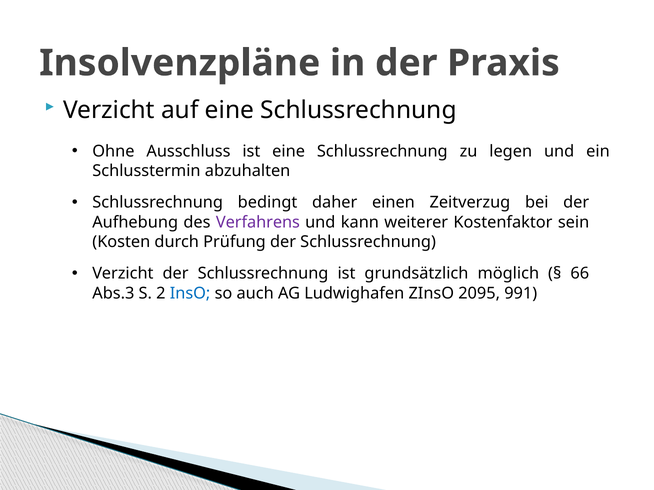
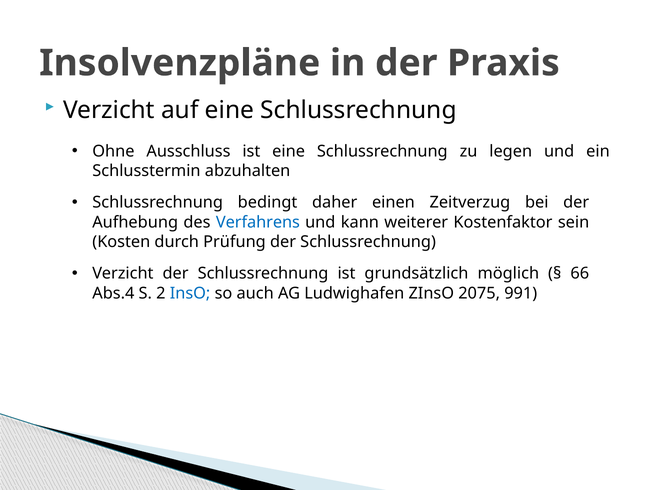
Verfahrens colour: purple -> blue (258, 222)
Abs.3: Abs.3 -> Abs.4 (113, 293)
2095: 2095 -> 2075 (479, 293)
